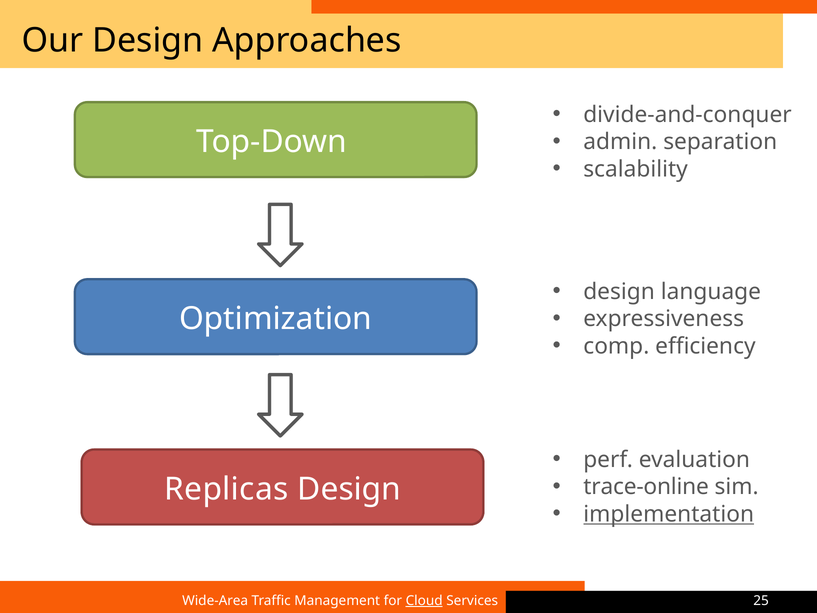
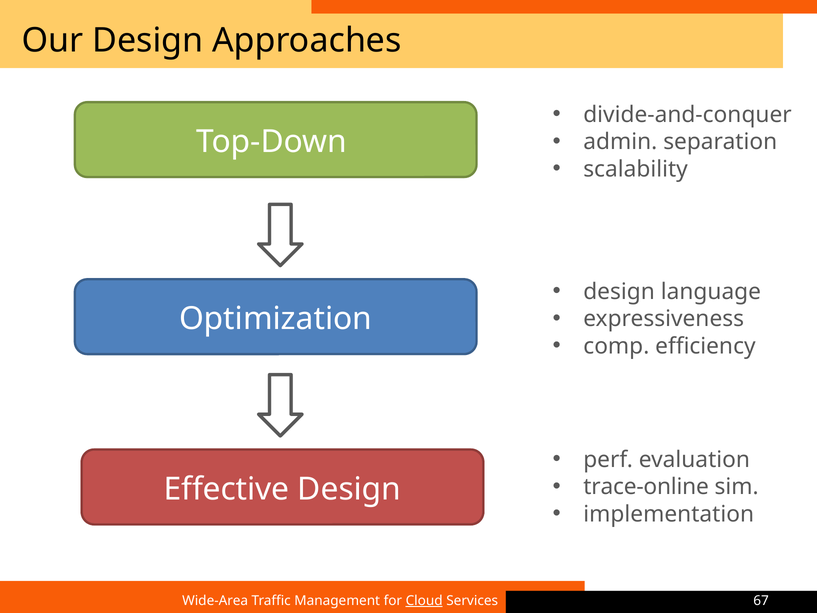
Replicas: Replicas -> Effective (227, 489)
implementation underline: present -> none (669, 514)
25: 25 -> 67 (761, 600)
